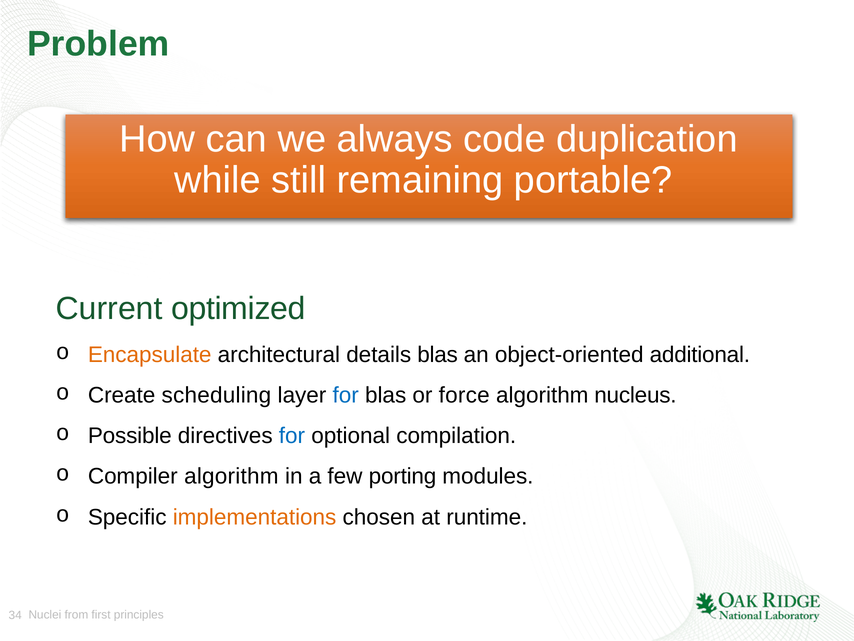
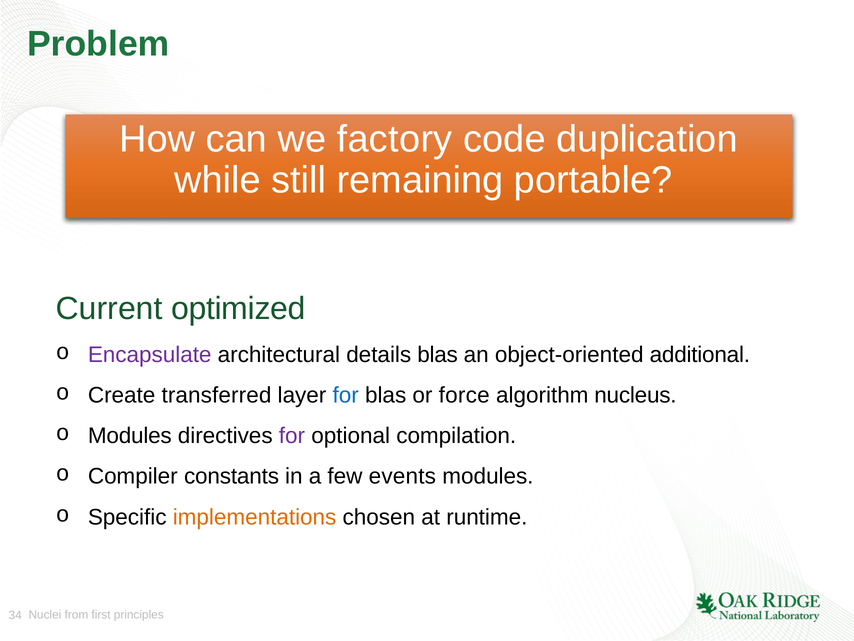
always: always -> factory (395, 139)
Encapsulate colour: orange -> purple (150, 355)
scheduling: scheduling -> transferred (216, 395)
Possible: Possible -> Modules (130, 436)
for colour: blue -> purple (292, 436)
Compiler algorithm: algorithm -> constants (232, 476)
porting: porting -> events (402, 476)
